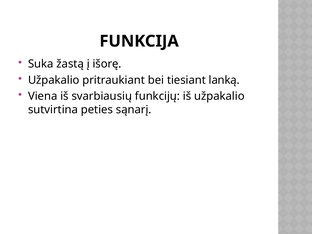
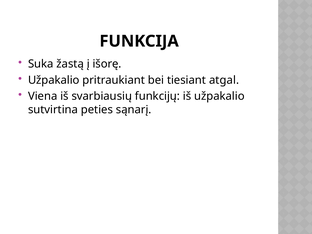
lanką: lanką -> atgal (224, 80)
